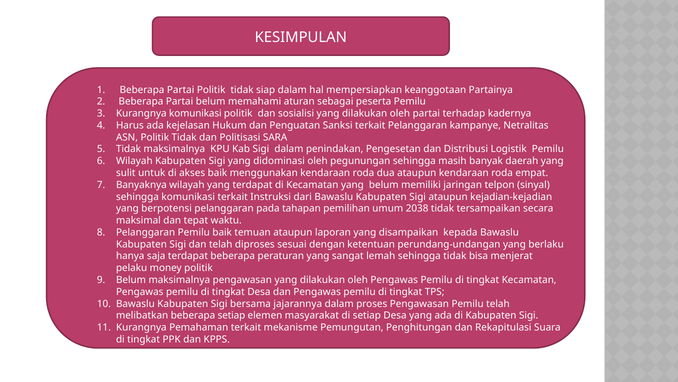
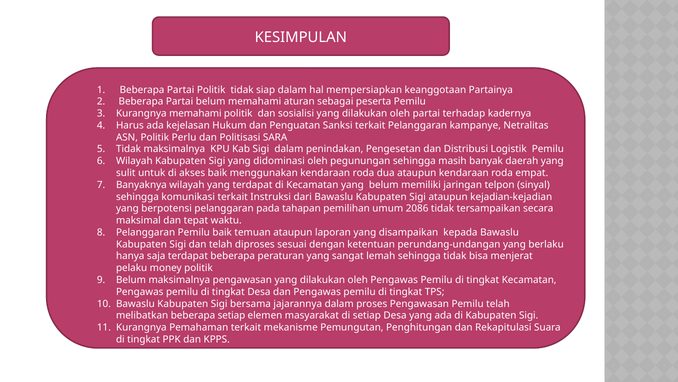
Kurangnya komunikasi: komunikasi -> memahami (195, 113)
ASN Politik Tidak: Tidak -> Perlu (184, 137)
2038: 2038 -> 2086 (417, 208)
